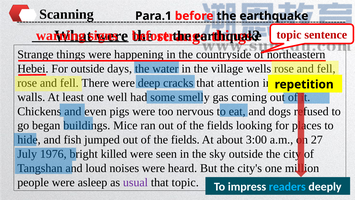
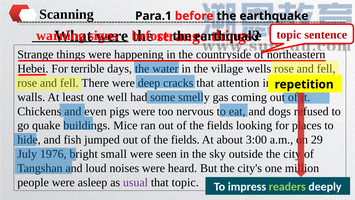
For outside: outside -> terrible (88, 69)
began: began -> quake (46, 125)
27: 27 -> 29 (317, 140)
killed: killed -> small (114, 154)
readers colour: light blue -> light green (287, 186)
